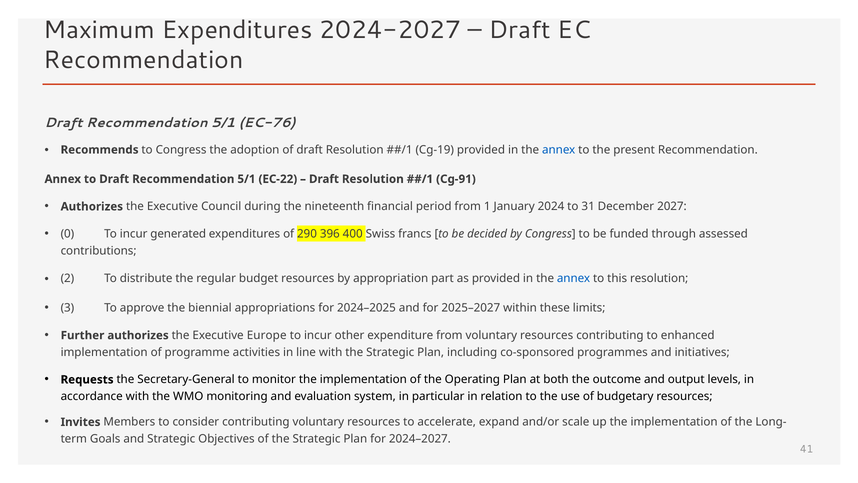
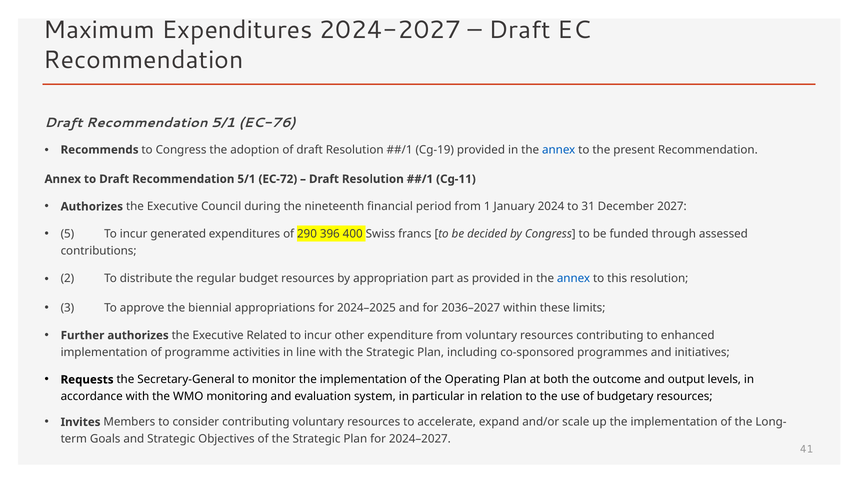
EC-22: EC-22 -> EC-72 (278, 179)
Cg-91: Cg-91 -> Cg-11 (456, 179)
0: 0 -> 5 (67, 234)
2025–2027: 2025–2027 -> 2036–2027 (471, 308)
Europe: Europe -> Related (267, 335)
